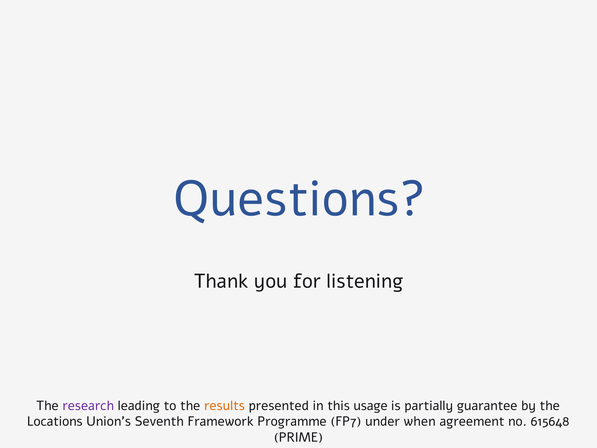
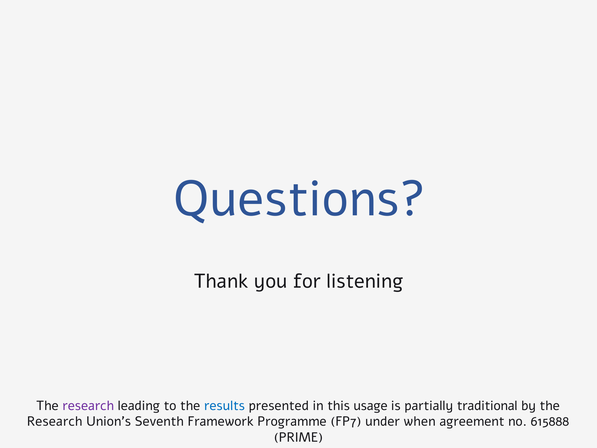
results colour: orange -> blue (225, 405)
guarantee: guarantee -> traditional (487, 405)
Locations: Locations -> Research (55, 421)
615648: 615648 -> 615888 (550, 421)
